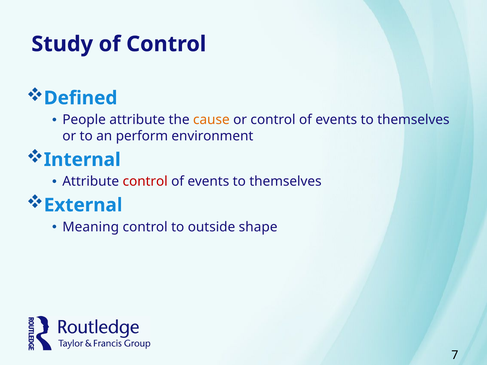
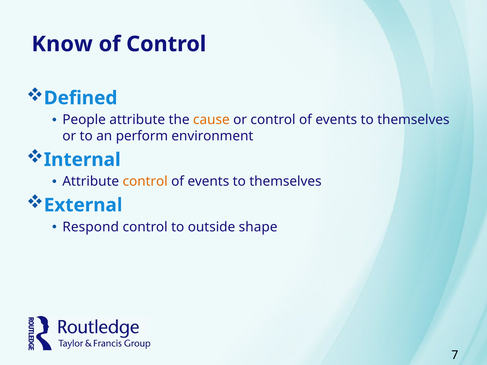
Study: Study -> Know (62, 44)
control colour: red -> orange (145, 182)
Meaning: Meaning -> Respond (91, 227)
